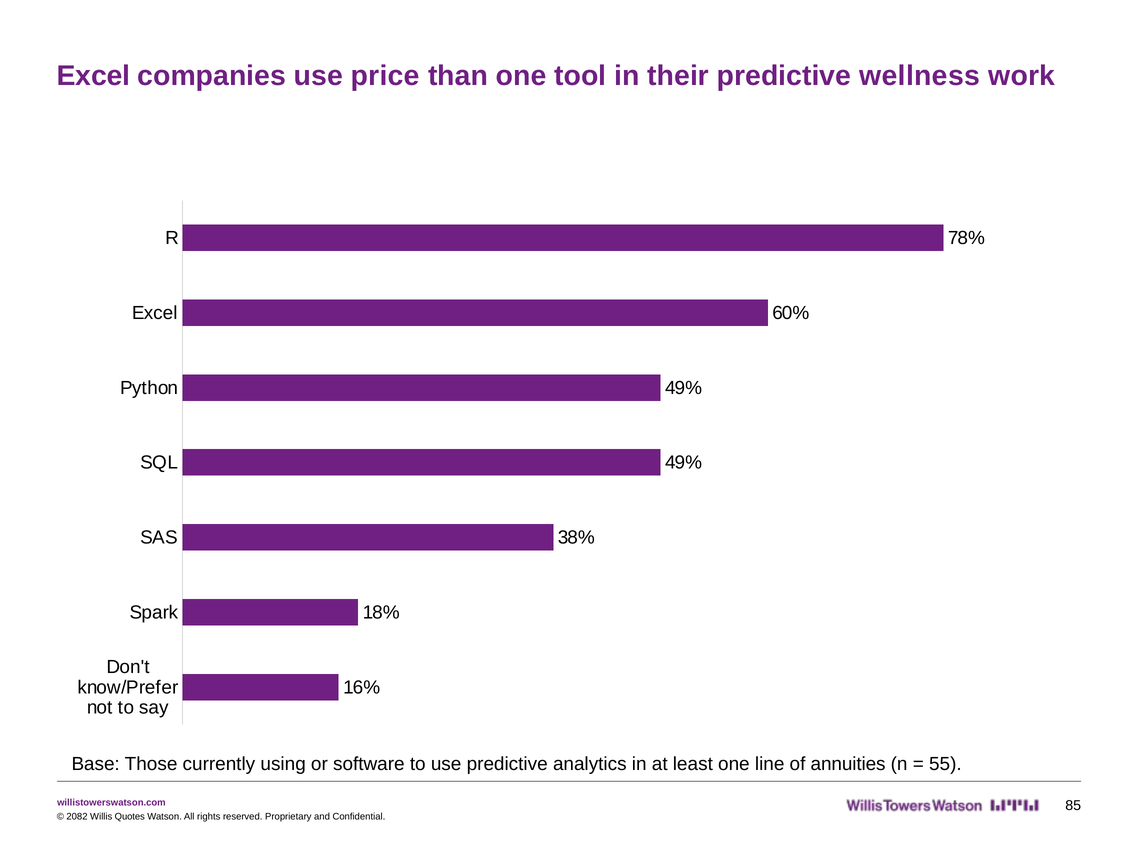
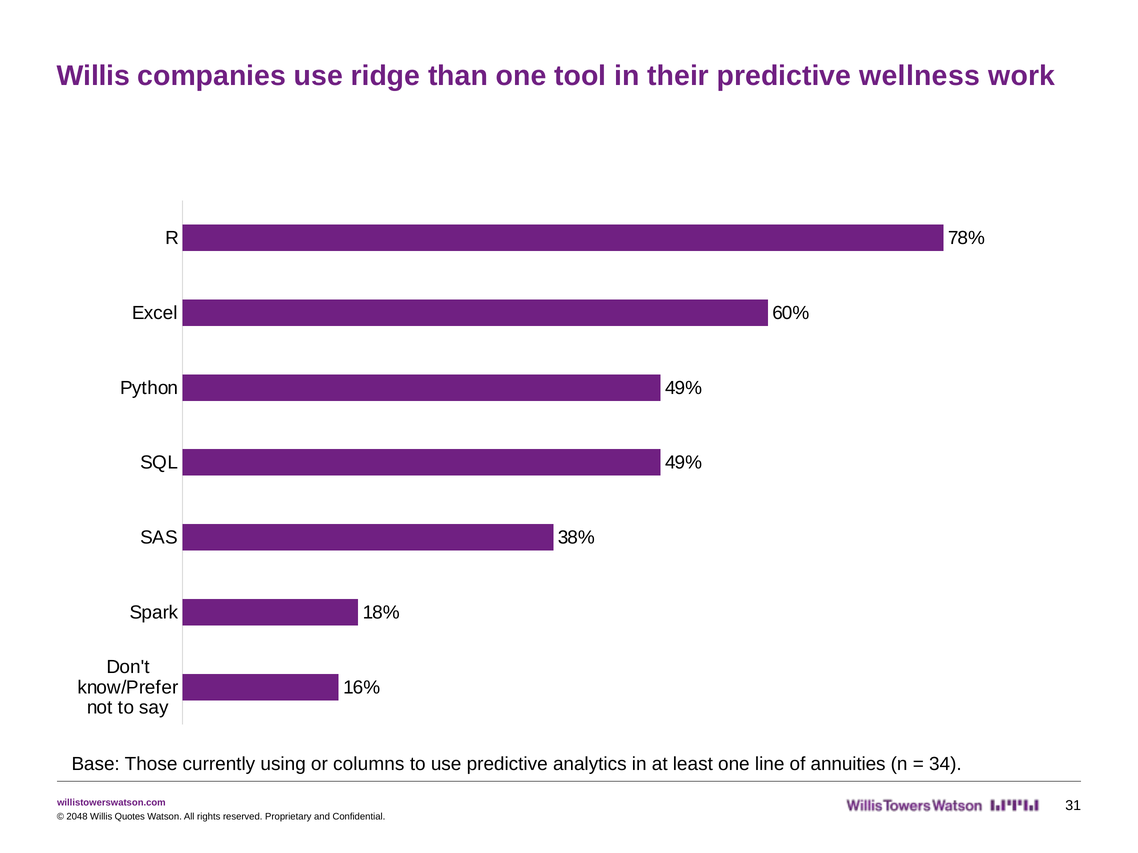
Excel: Excel -> Willis (93, 76)
price: price -> ridge (385, 76)
software: software -> columns (369, 765)
55: 55 -> 34 (945, 765)
85: 85 -> 31 (1073, 806)
2082: 2082 -> 2048 (77, 817)
